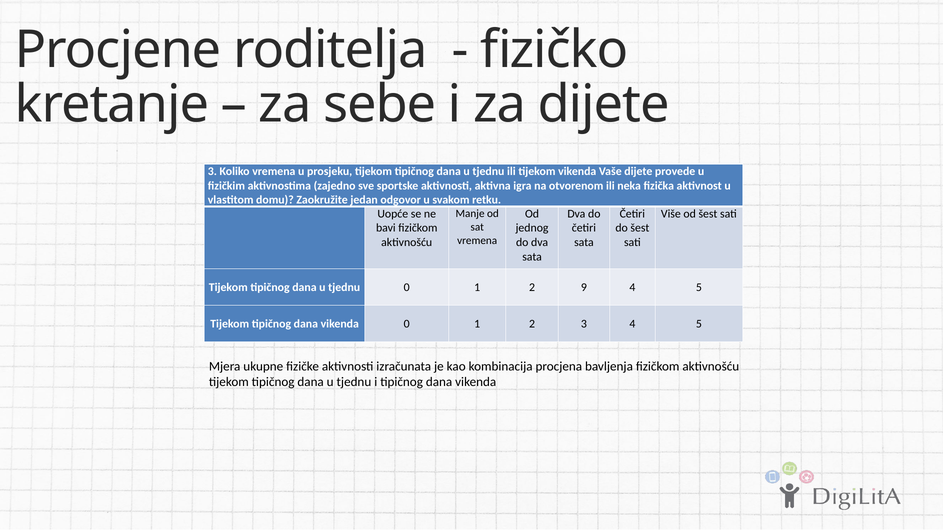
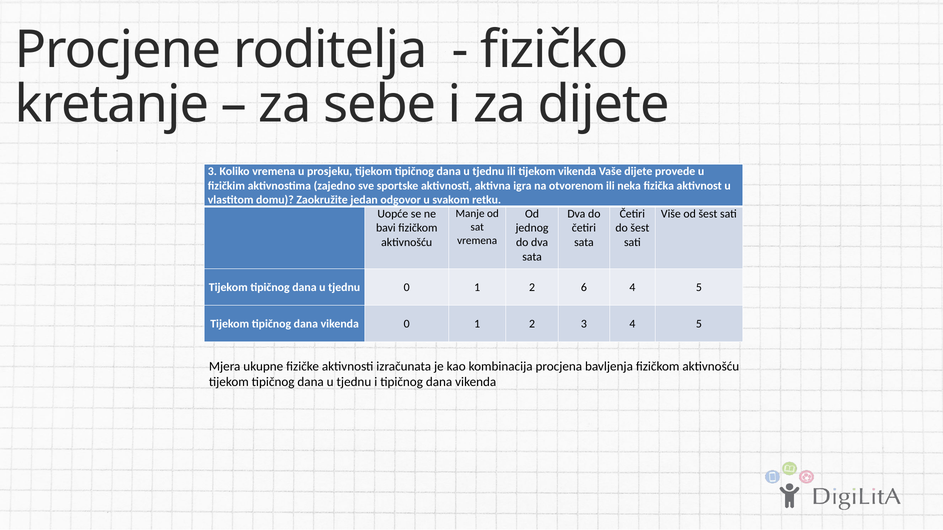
9: 9 -> 6 (584, 288)
